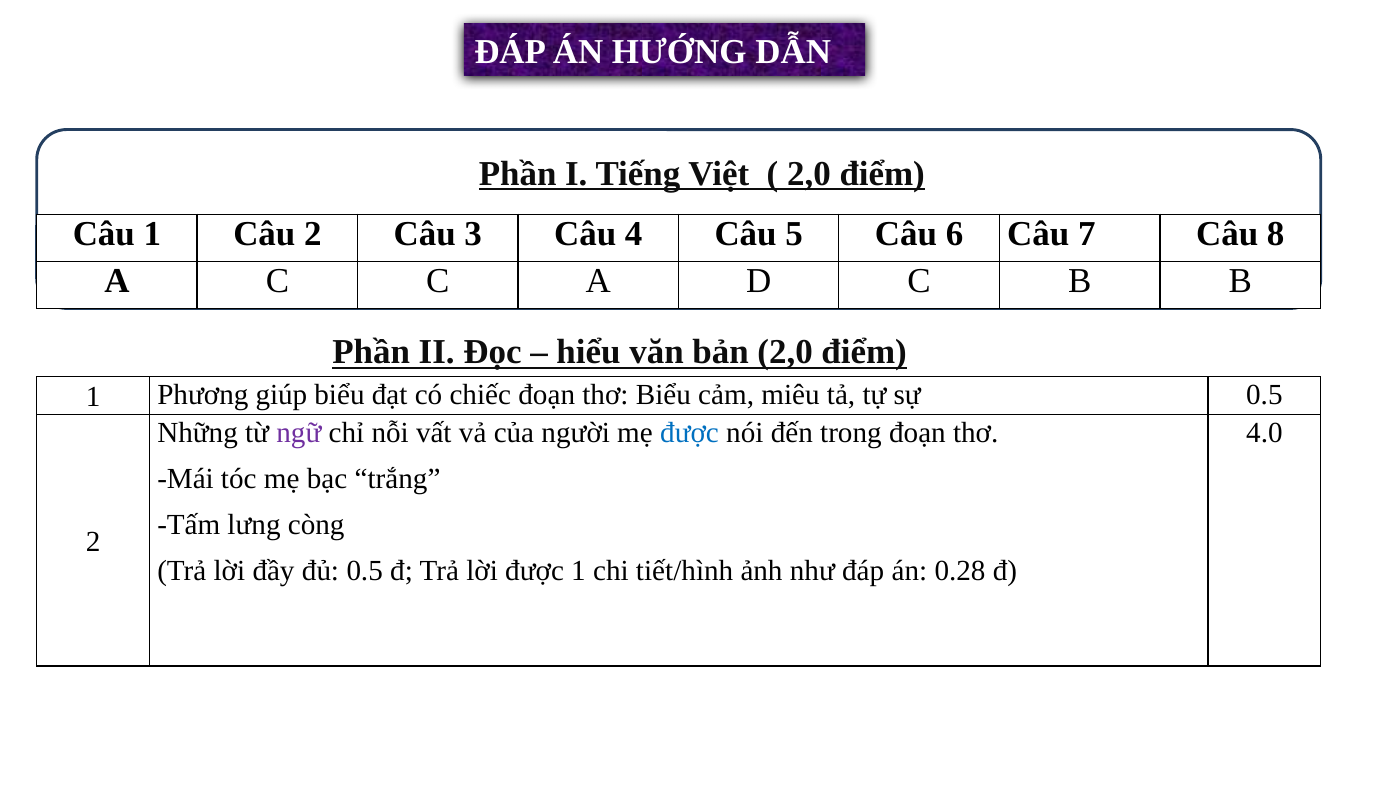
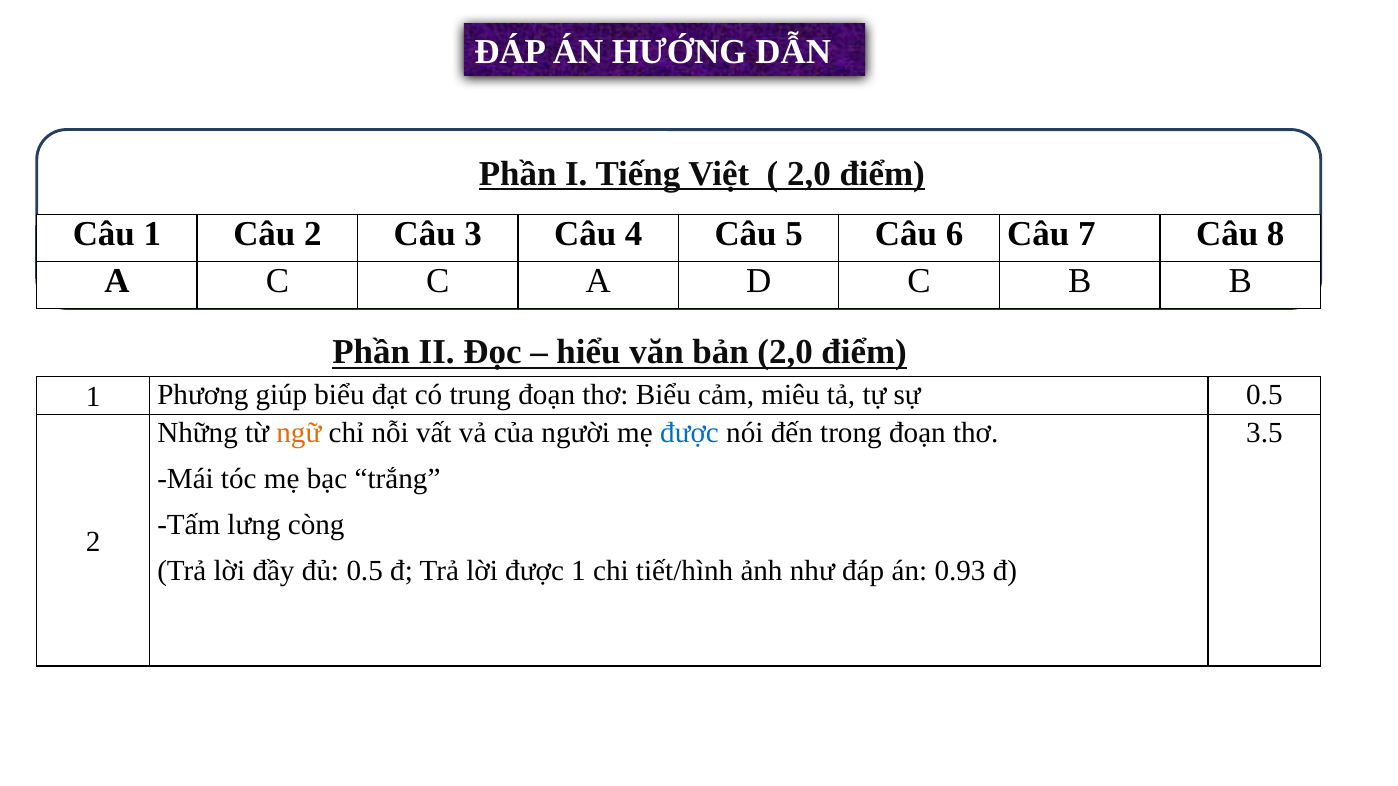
chiếc: chiếc -> trung (480, 396)
ngữ colour: purple -> orange (299, 433)
4.0: 4.0 -> 3.5 (1264, 433)
0.28: 0.28 -> 0.93 (960, 572)
